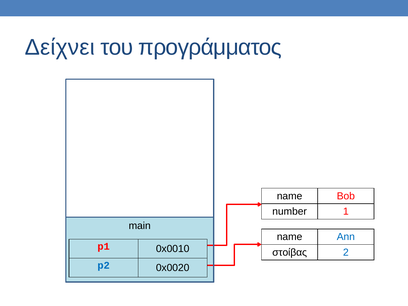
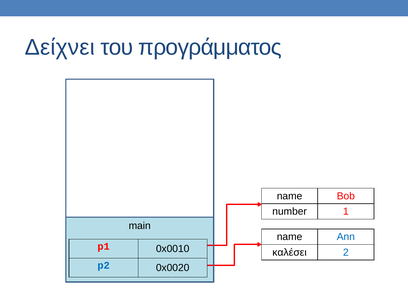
στοίβας: στοίβας -> καλέσει (290, 252)
